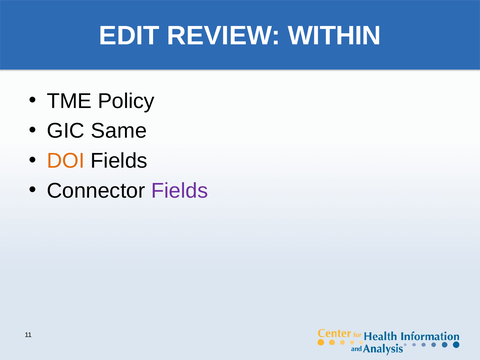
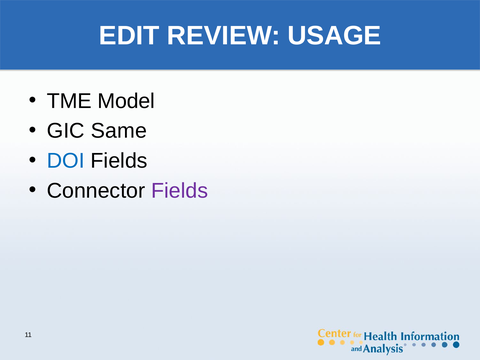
WITHIN: WITHIN -> USAGE (334, 36)
Policy: Policy -> Model (126, 101)
DOI colour: orange -> blue (66, 161)
